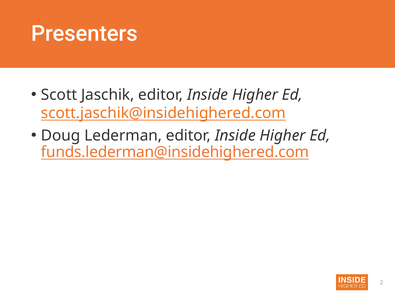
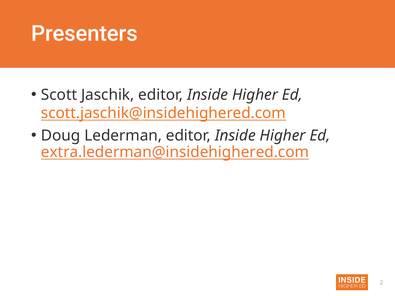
funds.lederman@insidehighered.com: funds.lederman@insidehighered.com -> extra.lederman@insidehighered.com (175, 152)
